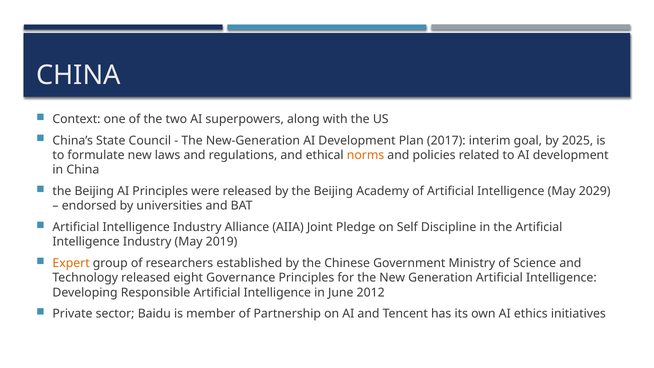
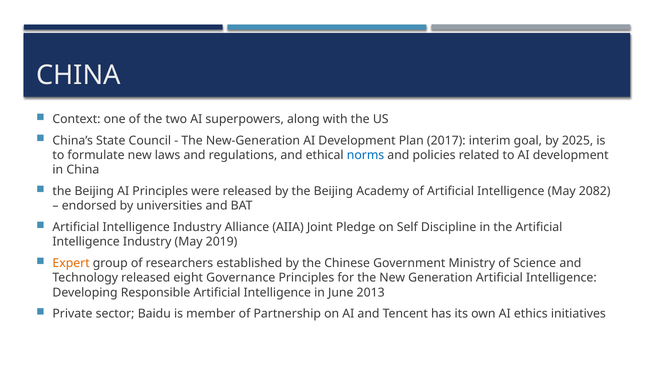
norms colour: orange -> blue (366, 155)
2029: 2029 -> 2082 (595, 191)
2012: 2012 -> 2013 (371, 293)
